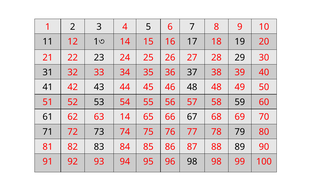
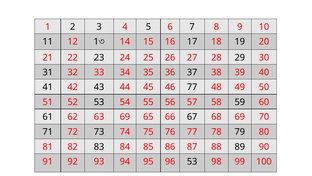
46 48: 48 -> 77 (192, 87)
63 14: 14 -> 69 (125, 117)
96 98: 98 -> 53 (192, 161)
